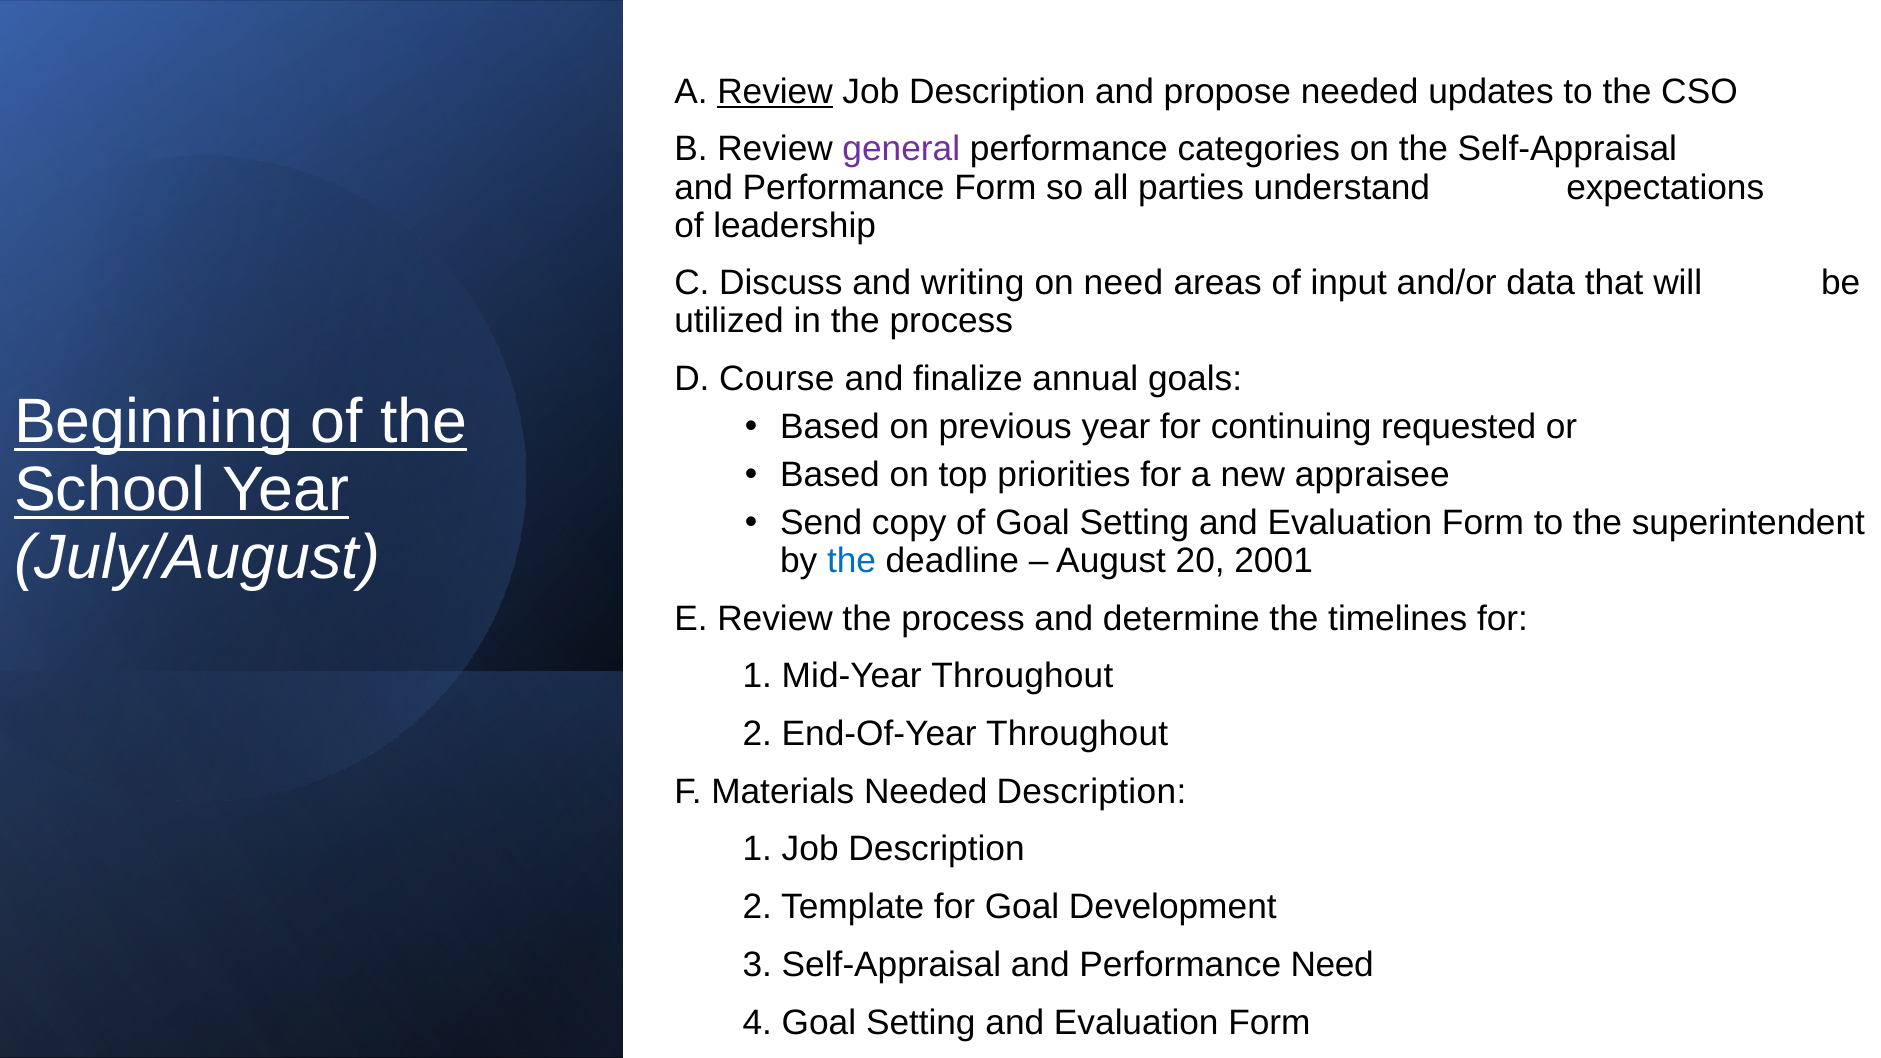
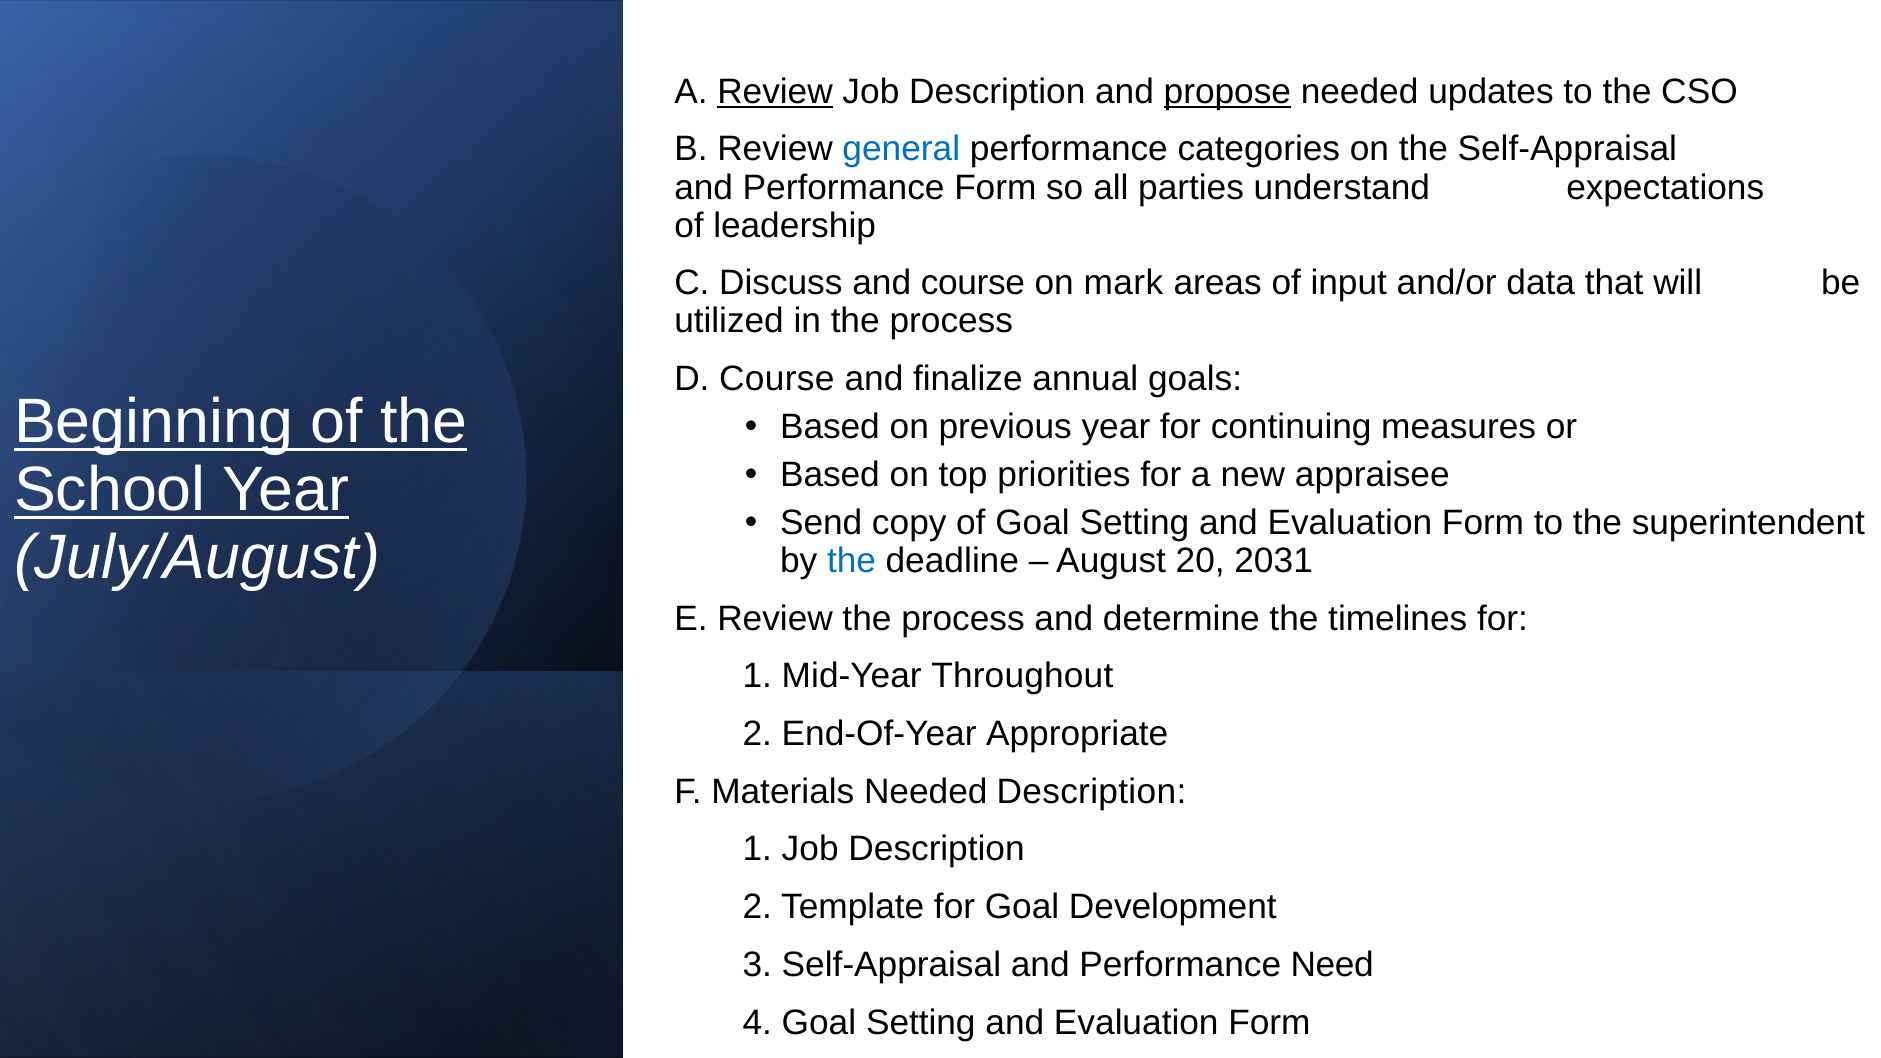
propose underline: none -> present (1227, 92)
general colour: purple -> blue (901, 149)
and writing: writing -> course (973, 283)
on need: need -> mark (1123, 283)
requested: requested -> measures (1459, 427)
2001: 2001 -> 2031 (1274, 561)
End-Of-Year Throughout: Throughout -> Appropriate (1077, 734)
